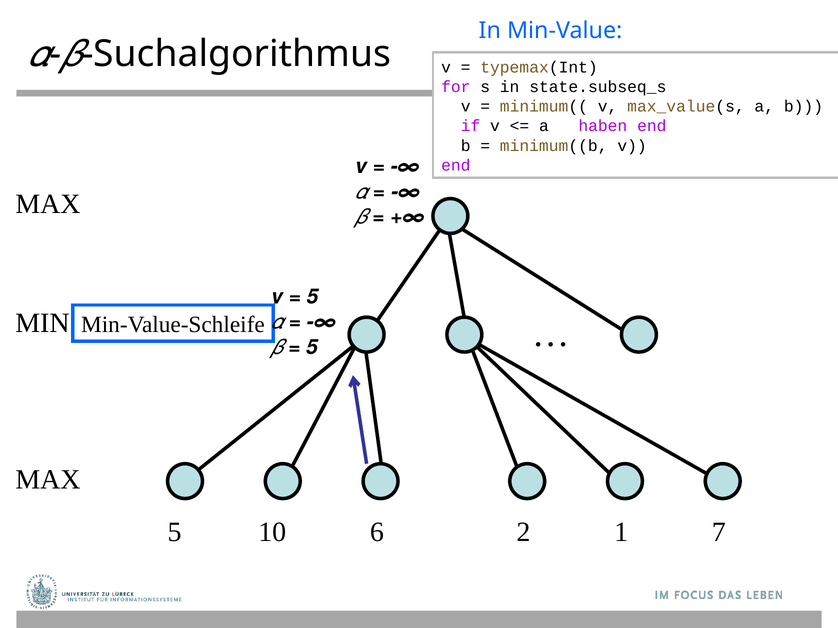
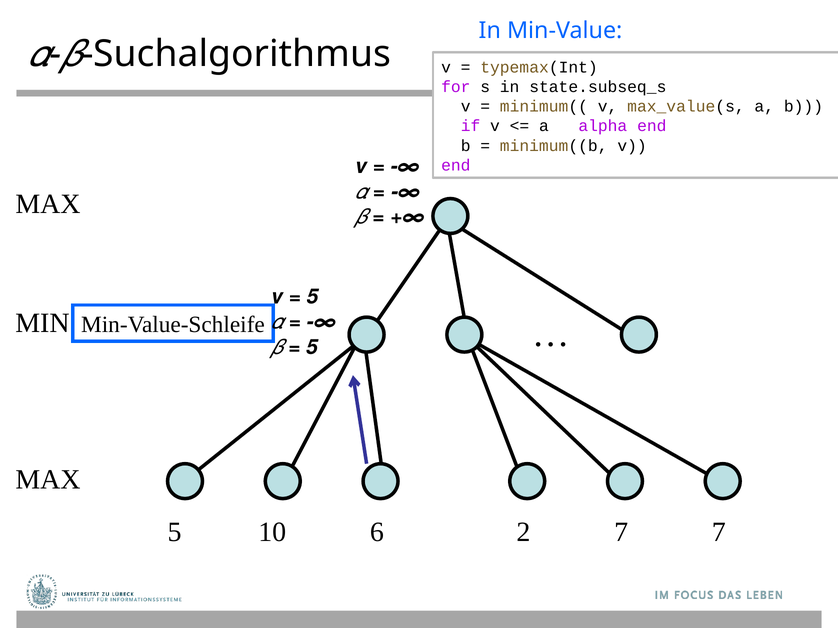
haben: haben -> alpha (603, 126)
2 1: 1 -> 7 (621, 533)
